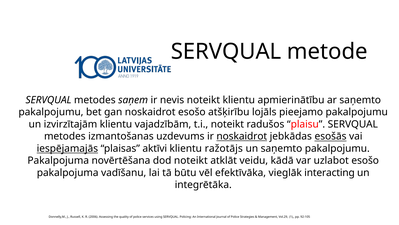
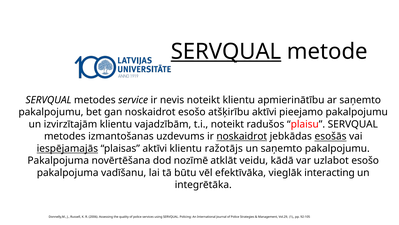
SERVQUAL underline: none -> present (226, 51)
saņem: saņem -> service (133, 100)
atšķirību lojāls: lojāls -> aktīvi (264, 112)
dod noteikt: noteikt -> nozīmē (191, 160)
